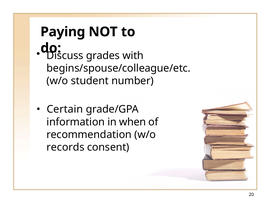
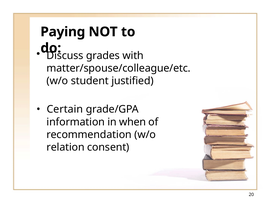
begins/spouse/colleague/etc: begins/spouse/colleague/etc -> matter/spouse/colleague/etc (119, 68)
number: number -> justified (133, 81)
records: records -> relation (66, 147)
